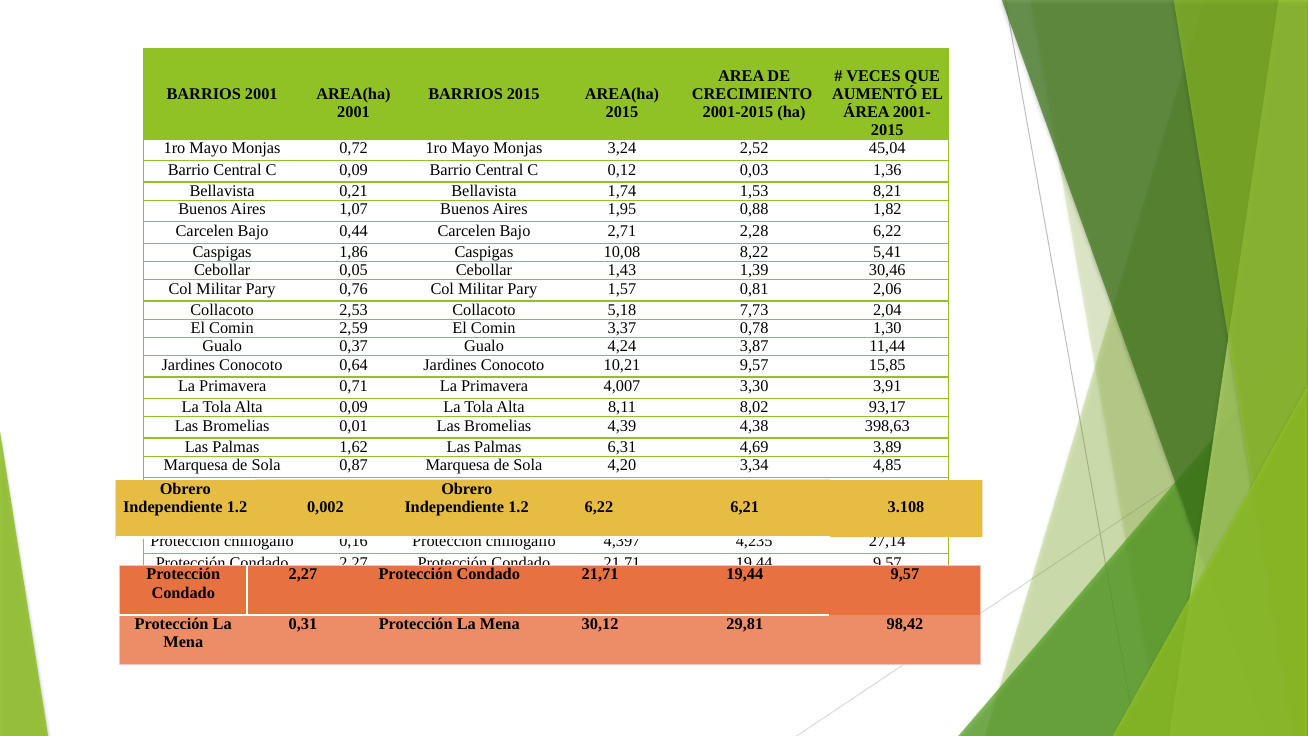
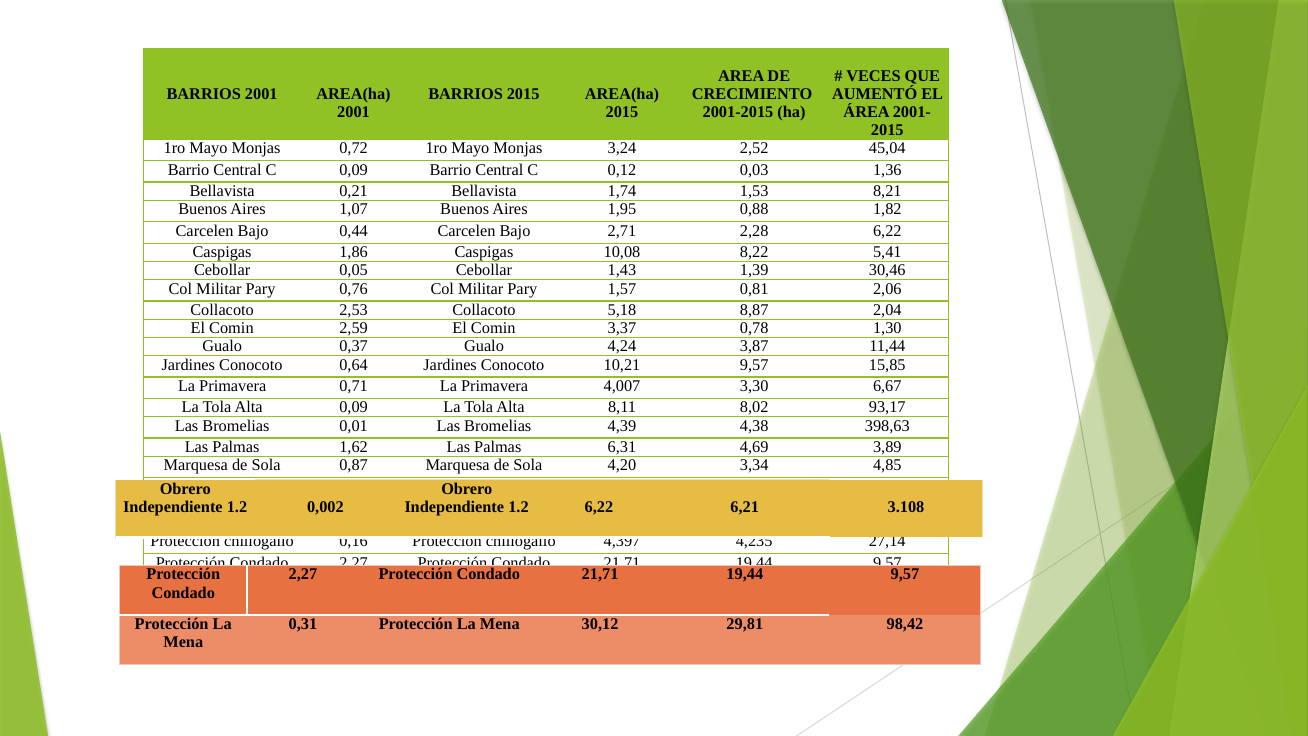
7,73: 7,73 -> 8,87 (754, 310)
3,91: 3,91 -> 6,67 (887, 386)
